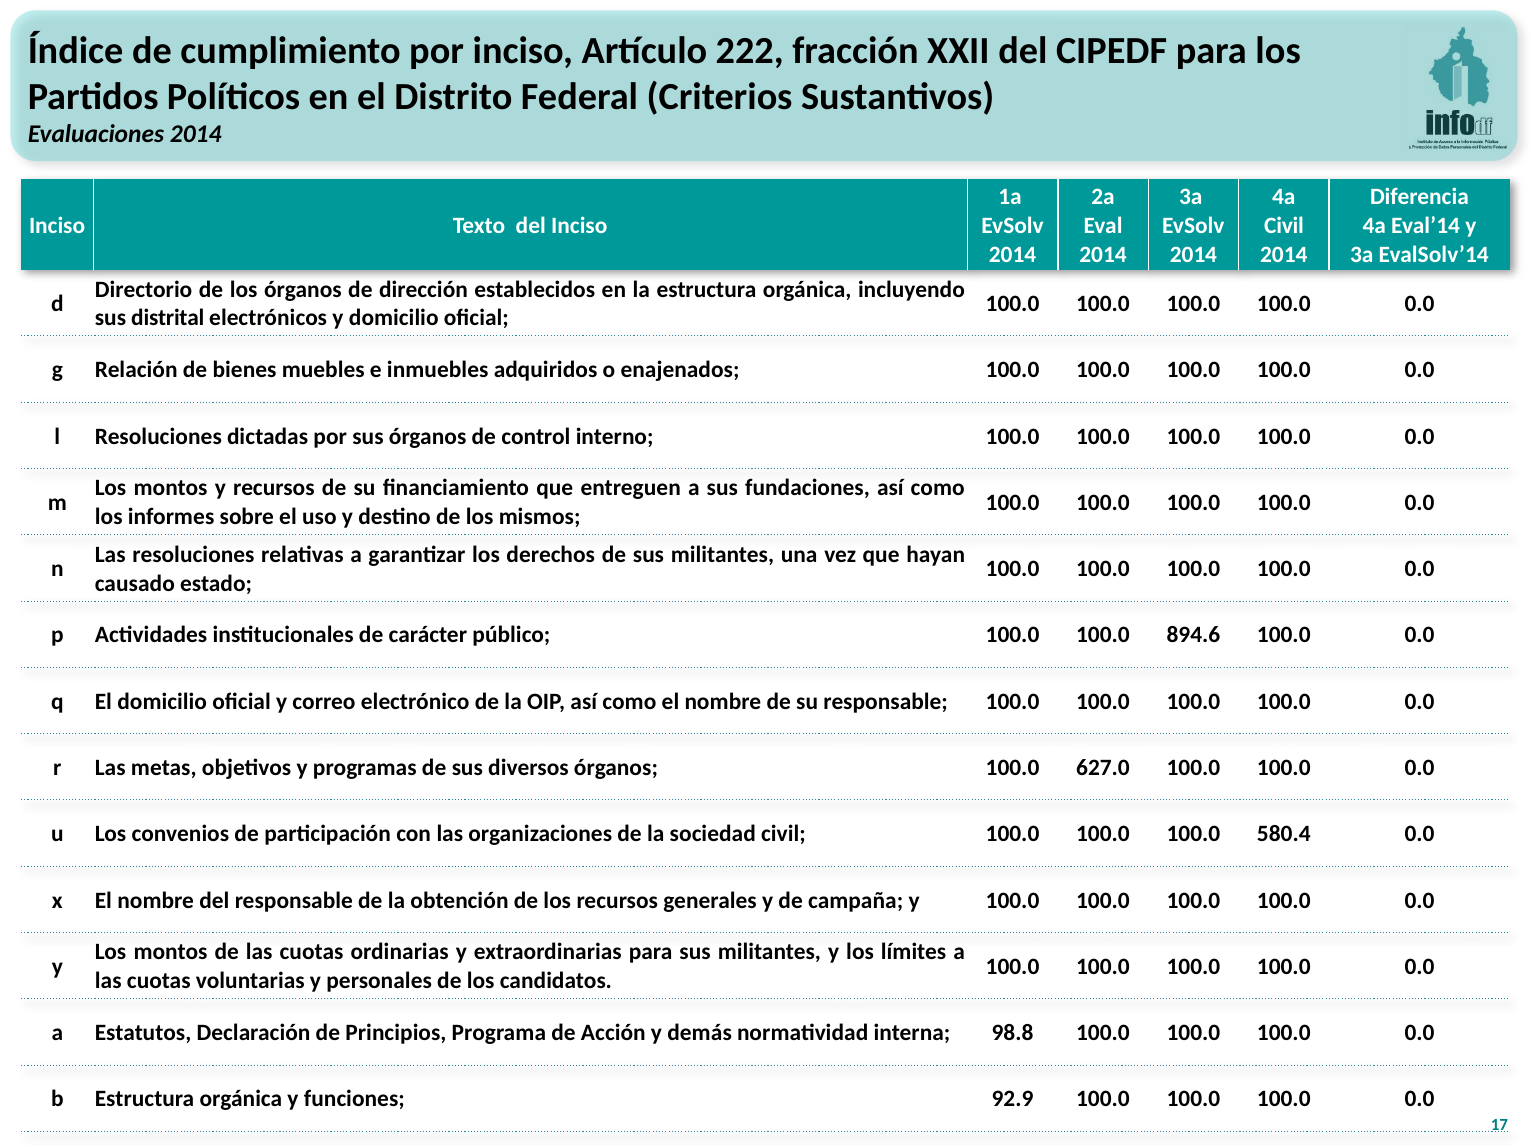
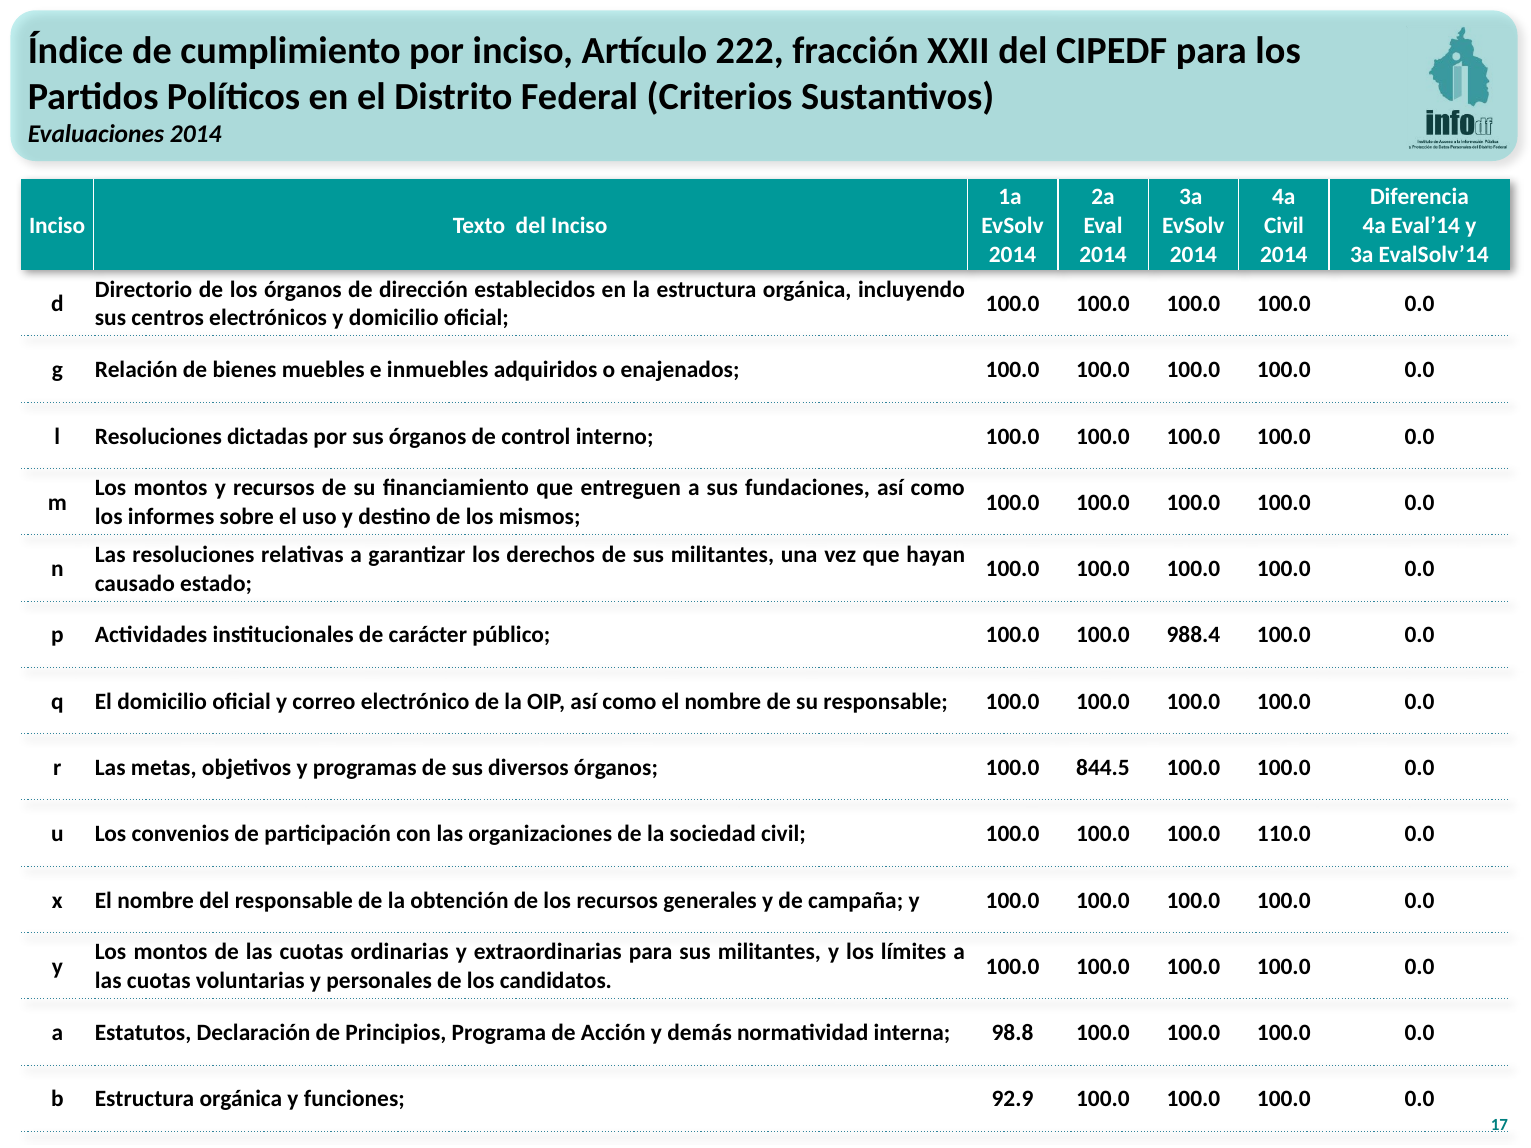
distrital: distrital -> centros (168, 318)
894.6: 894.6 -> 988.4 (1193, 635)
627.0: 627.0 -> 844.5 (1103, 768)
580.4: 580.4 -> 110.0 (1284, 834)
